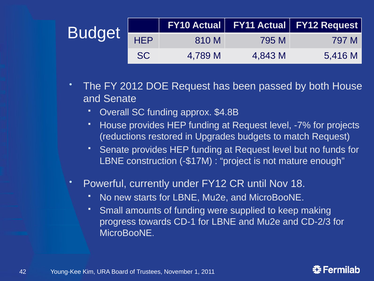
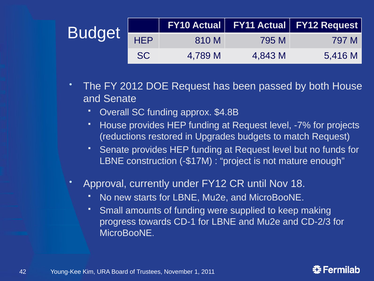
Powerful: Powerful -> Approval (105, 183)
